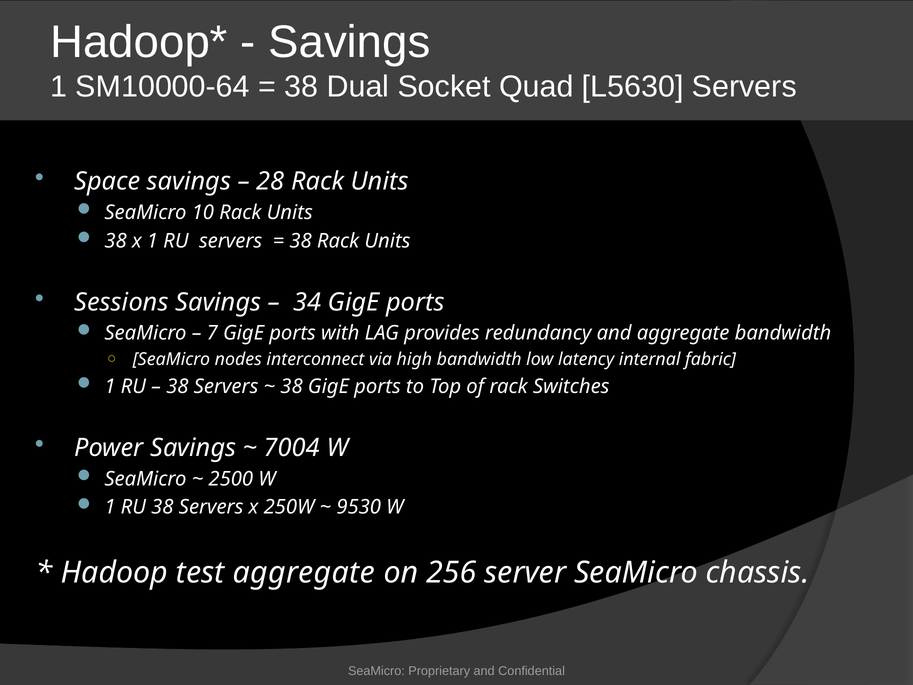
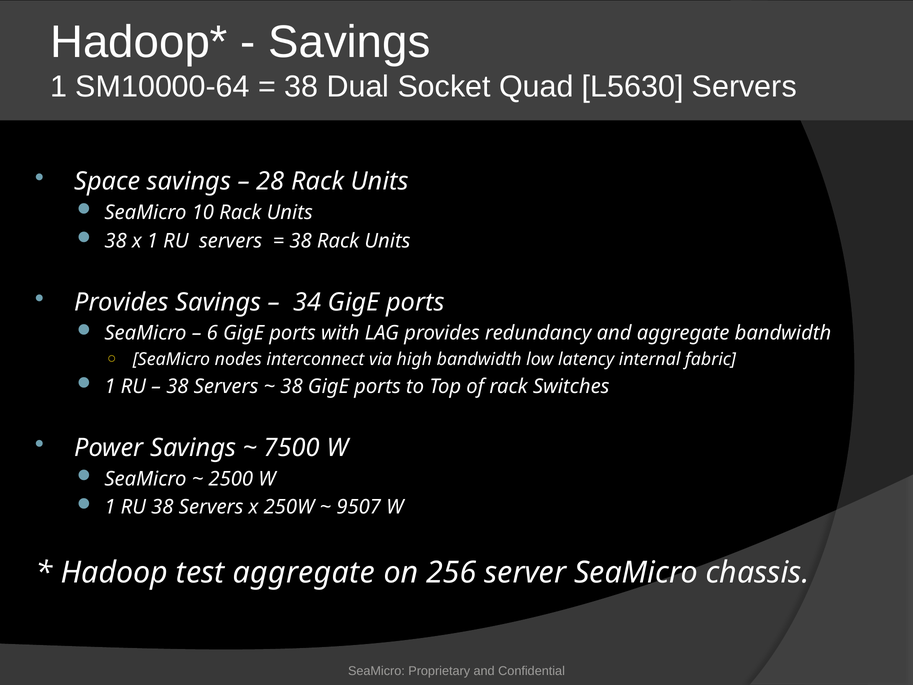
Sessions: Sessions -> Provides (122, 302)
7: 7 -> 6 (212, 333)
7004: 7004 -> 7500 (292, 448)
9530: 9530 -> 9507 (359, 507)
